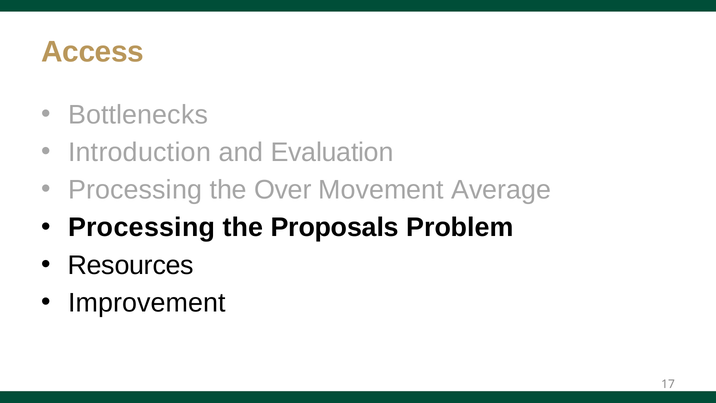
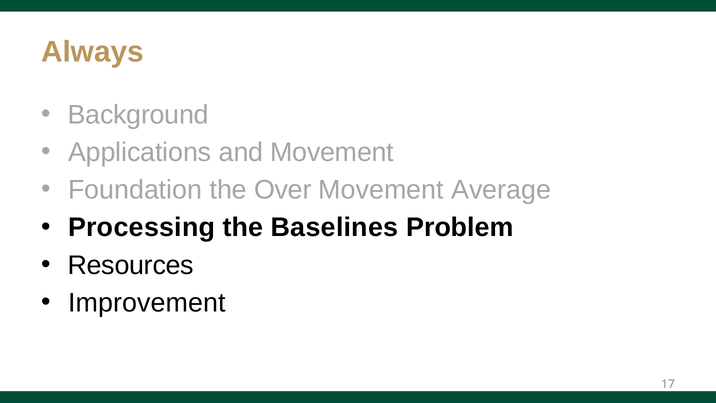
Access: Access -> Always (92, 52)
Bottlenecks: Bottlenecks -> Background (138, 115)
Introduction: Introduction -> Applications (140, 152)
and Evaluation: Evaluation -> Movement (332, 152)
Processing: Processing -> Foundation (135, 190)
Proposals: Proposals -> Baselines (335, 227)
